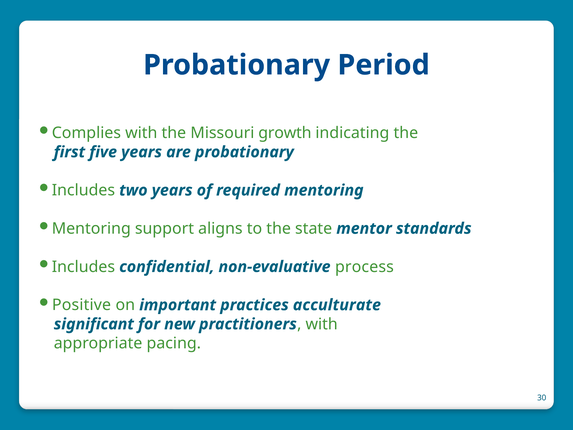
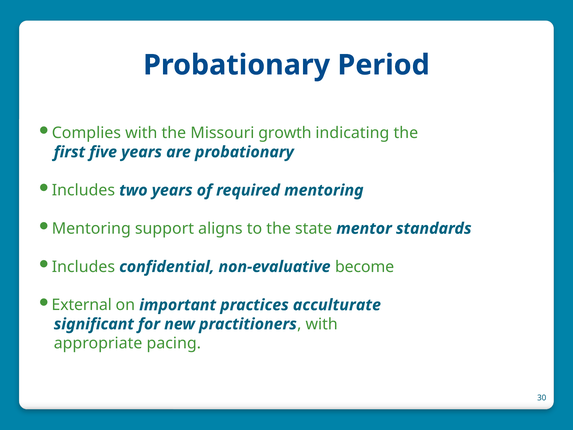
process: process -> become (365, 267)
Positive: Positive -> External (82, 305)
